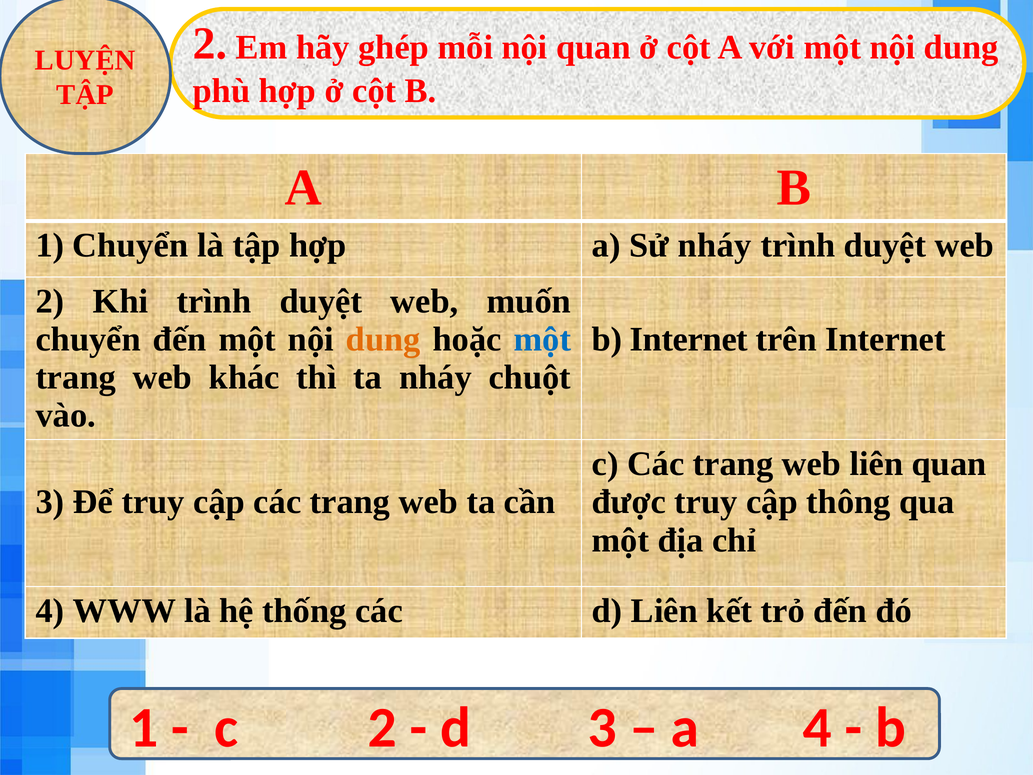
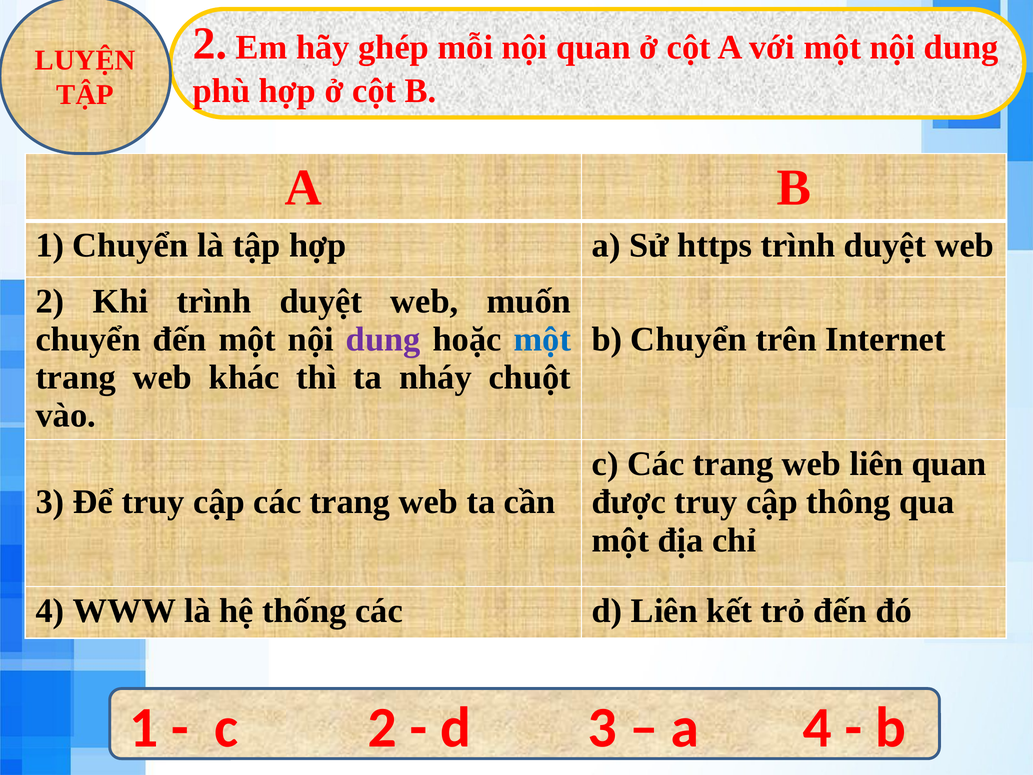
Sử nháy: nháy -> https (715, 245)
dung colour: orange -> purple (383, 339)
b Internet: Internet -> Chuyển (689, 339)
